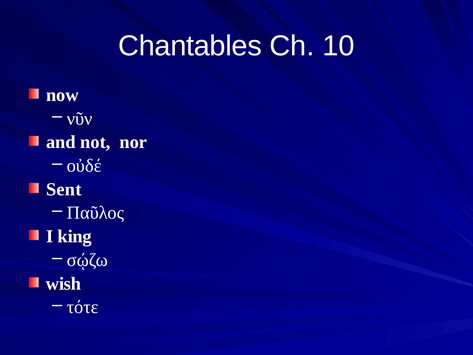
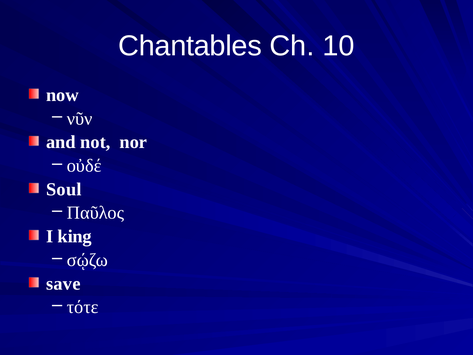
Sent: Sent -> Soul (64, 189)
wish: wish -> save (63, 283)
